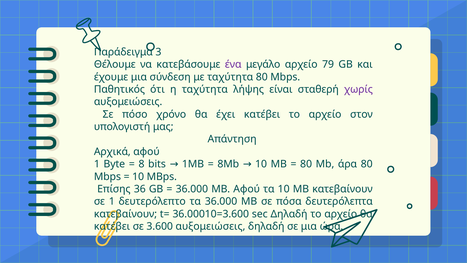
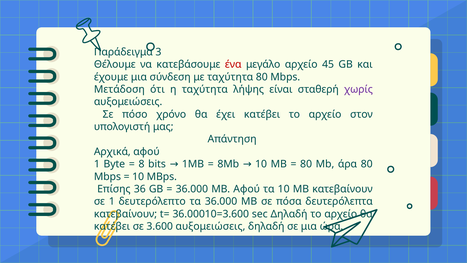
ένα colour: purple -> red (233, 64)
79: 79 -> 45 (328, 64)
Παθητικός: Παθητικός -> Μετάδοση (119, 89)
